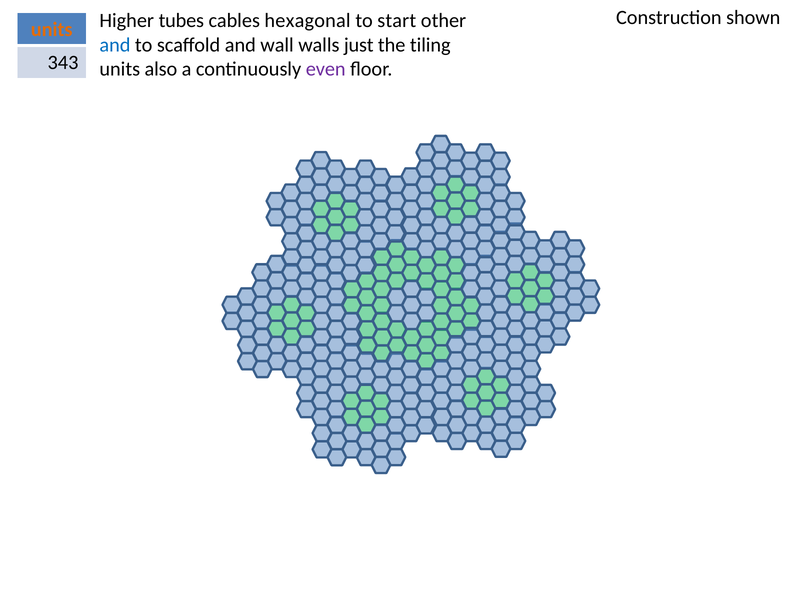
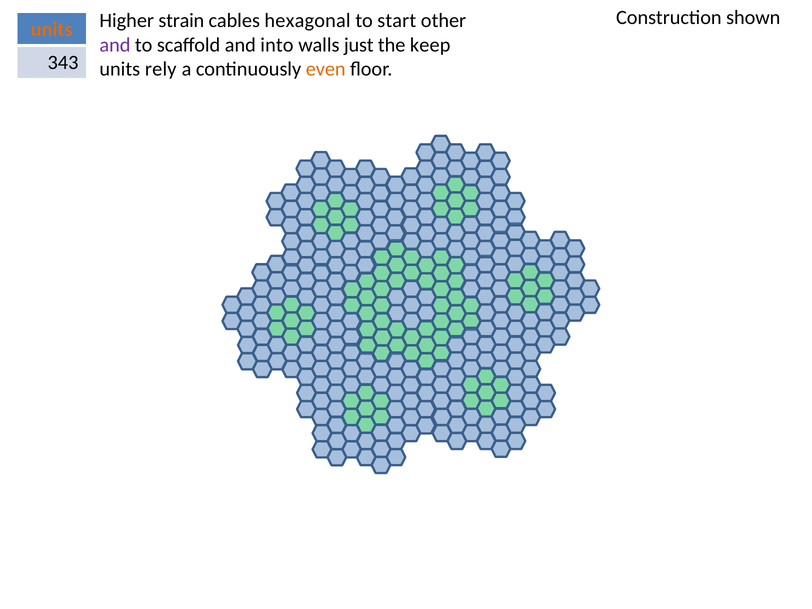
tubes: tubes -> strain (181, 21)
and colour: blue -> purple (115, 45)
wall: wall -> into (277, 45)
tiling: tiling -> keep (430, 45)
also: also -> rely (161, 69)
even colour: purple -> orange (326, 69)
